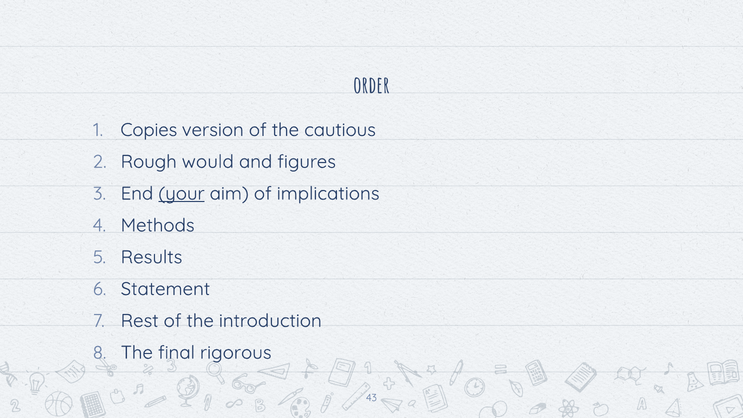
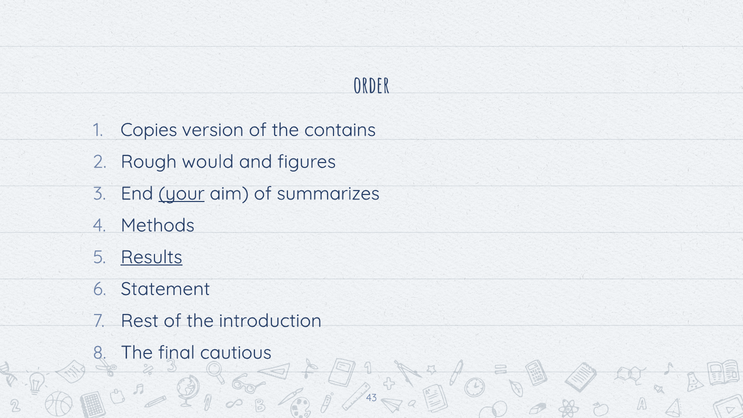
cautious: cautious -> contains (340, 130)
implications: implications -> summarizes (328, 194)
Results underline: none -> present (152, 257)
rigorous: rigorous -> cautious (236, 353)
